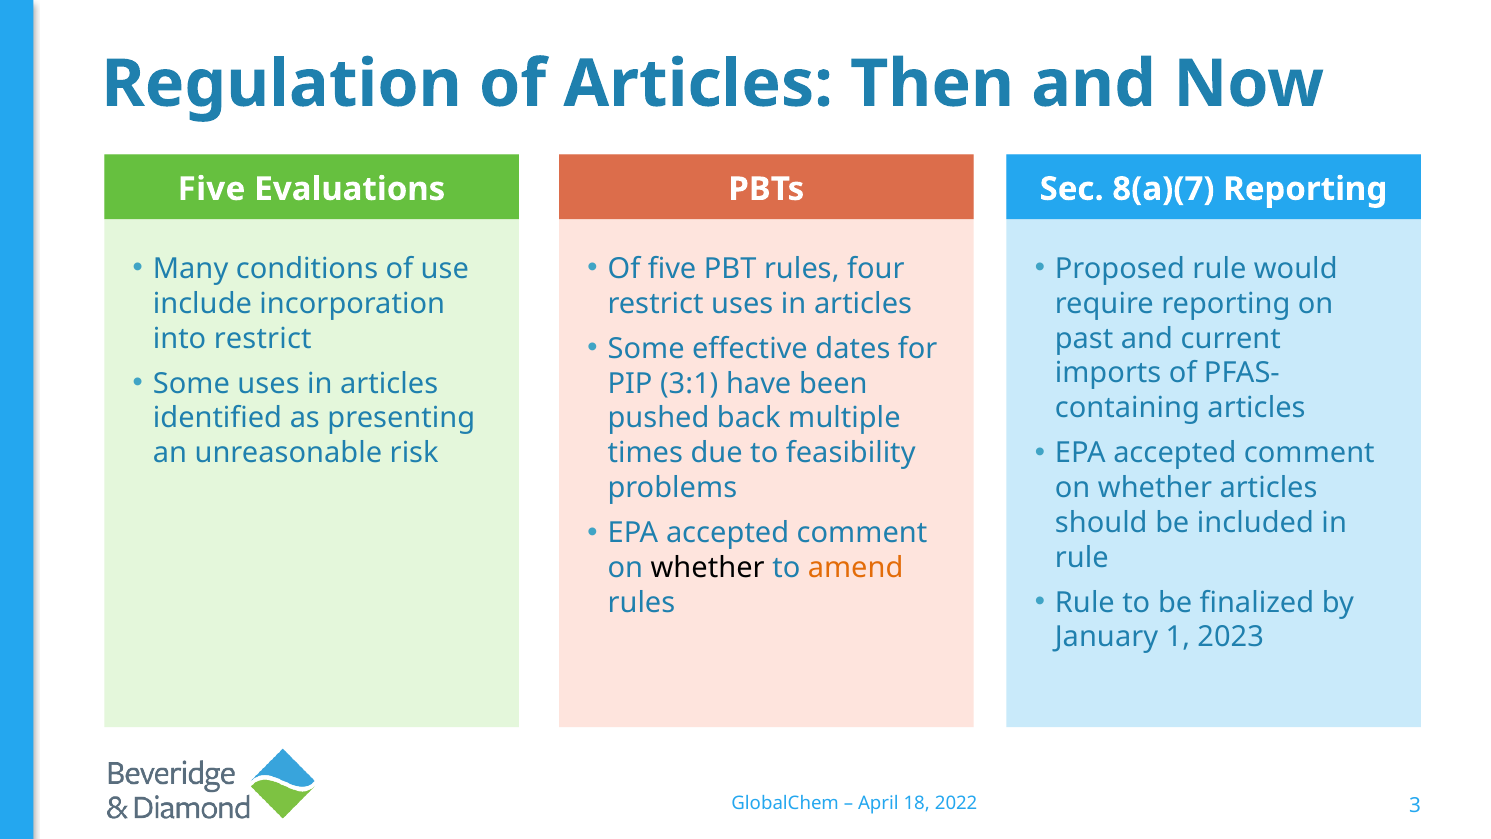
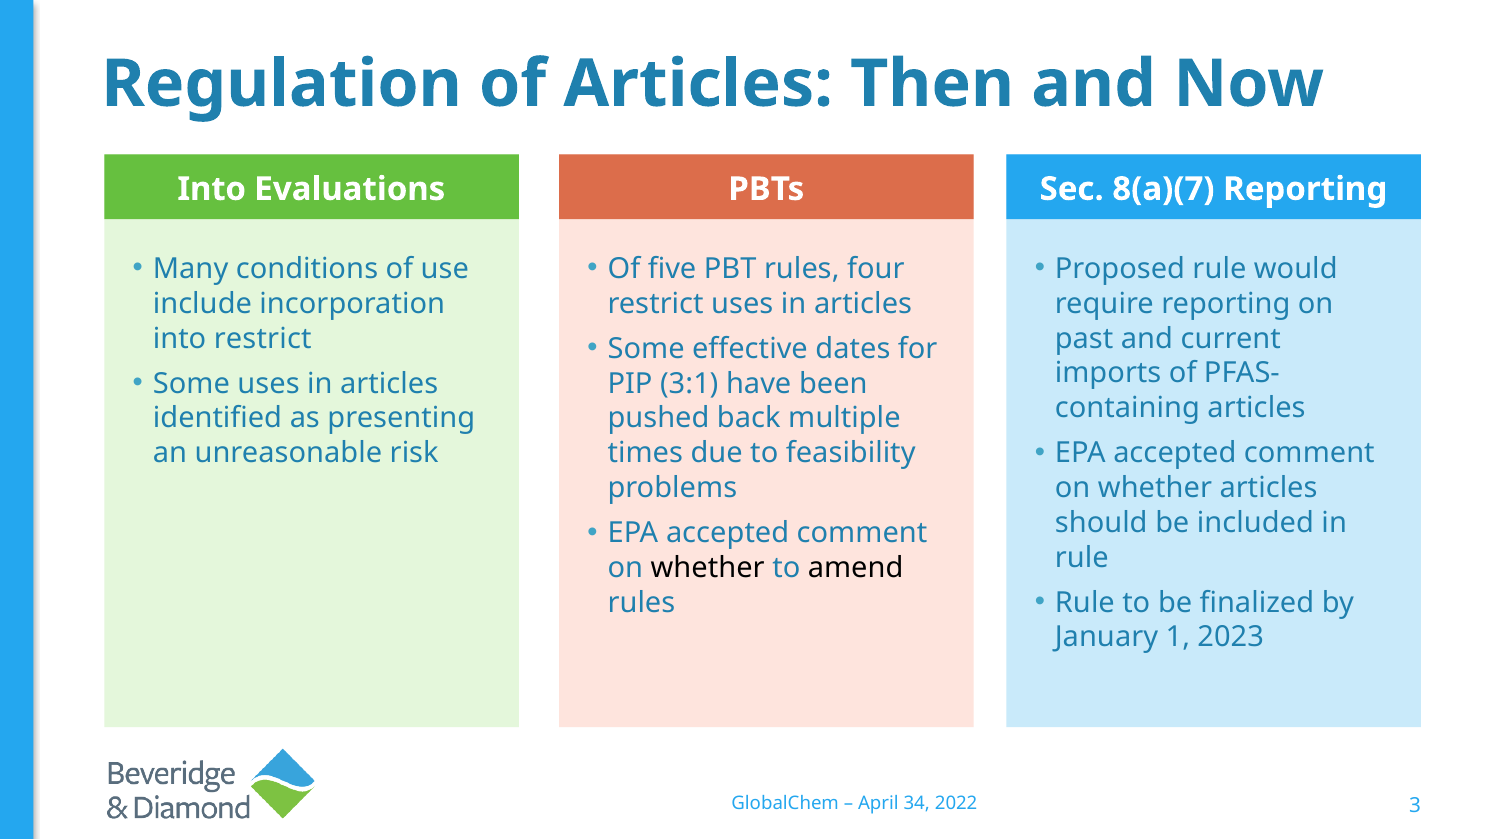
Five: Five -> Into (212, 189)
amend colour: orange -> black (856, 568)
18: 18 -> 34 (917, 804)
